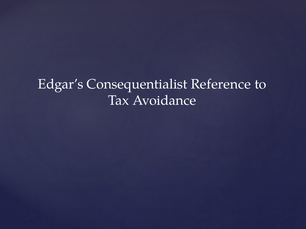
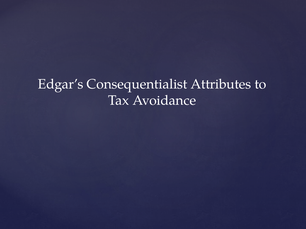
Reference: Reference -> Attributes (221, 84)
